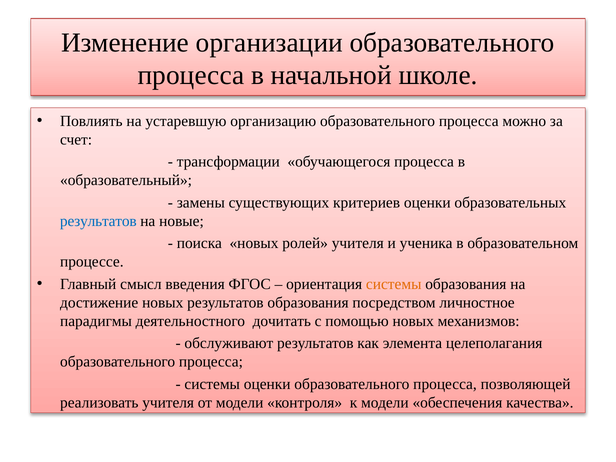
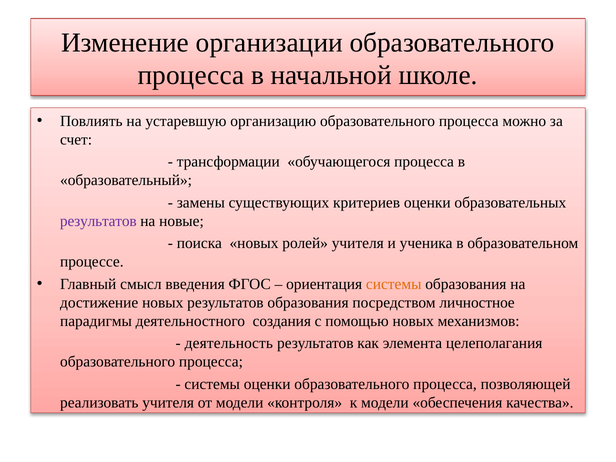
результатов colour: blue -> purple (98, 221)
дочитать: дочитать -> создания (282, 321)
обслуживают: обслуживают -> деятельность (229, 343)
